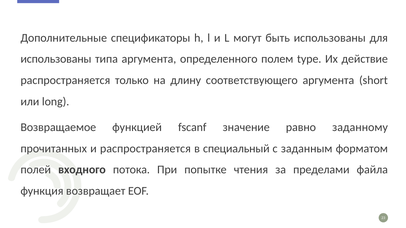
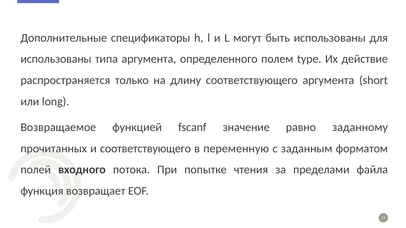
и распространяется: распространяется -> соответствующего (146, 149)
специальный: специальный -> переменную (236, 149)
